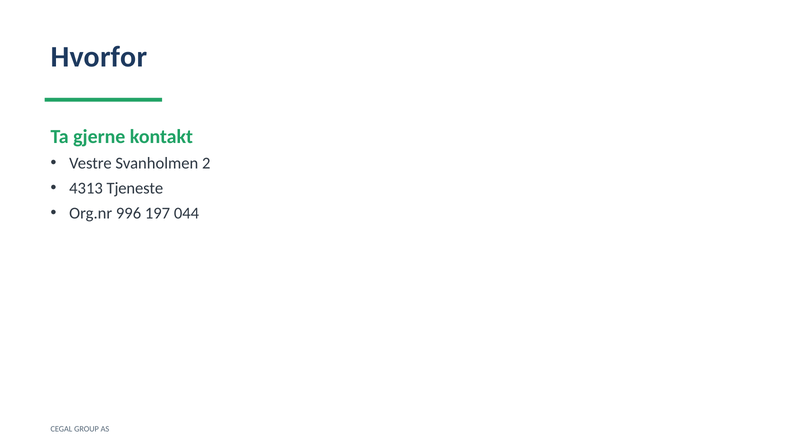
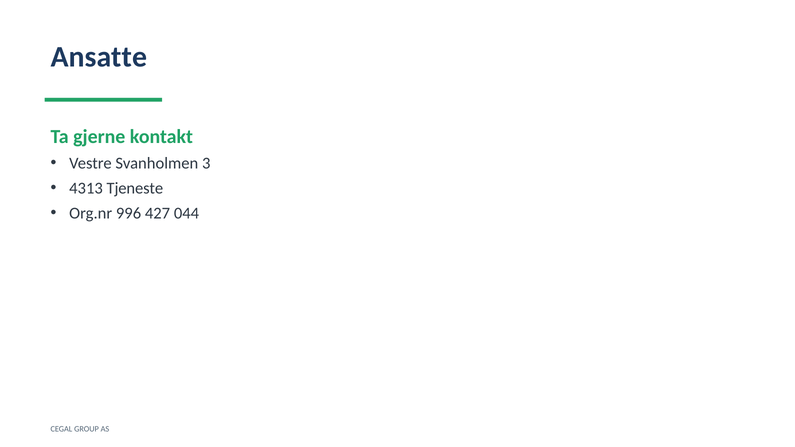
Hvorfor: Hvorfor -> Ansatte (99, 57)
2: 2 -> 3 (206, 163)
197: 197 -> 427 (157, 213)
